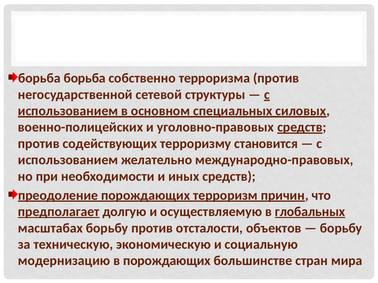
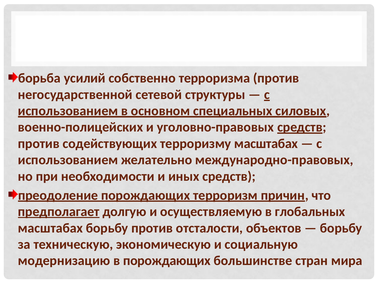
борьба борьба: борьба -> усилий (85, 78)
терроризму становится: становится -> масштабах (266, 144)
глобальных underline: present -> none (310, 212)
